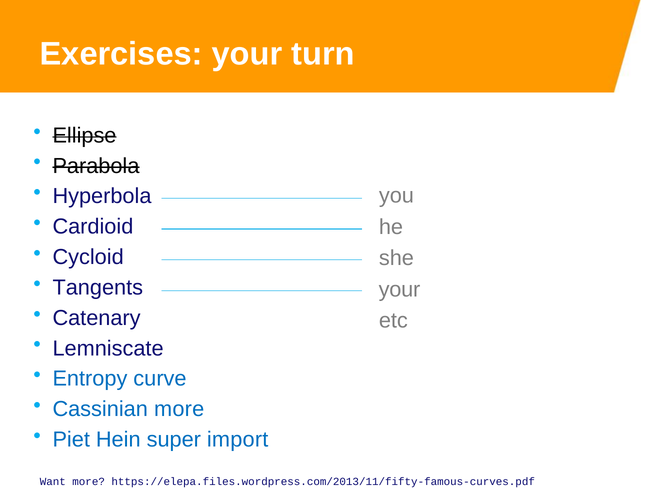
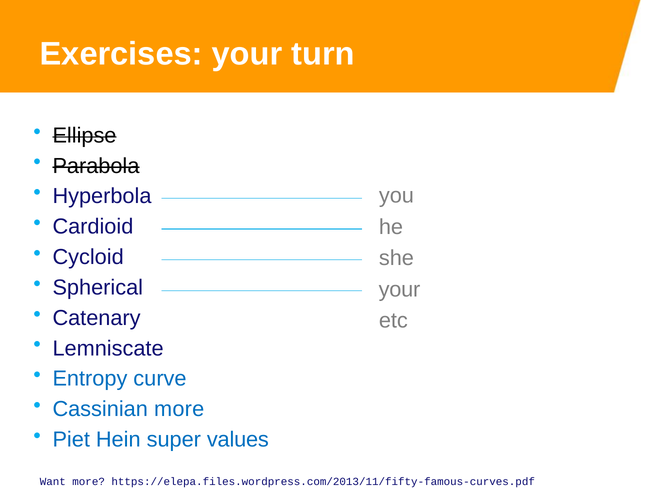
Tangents: Tangents -> Spherical (98, 288)
import: import -> values (238, 440)
